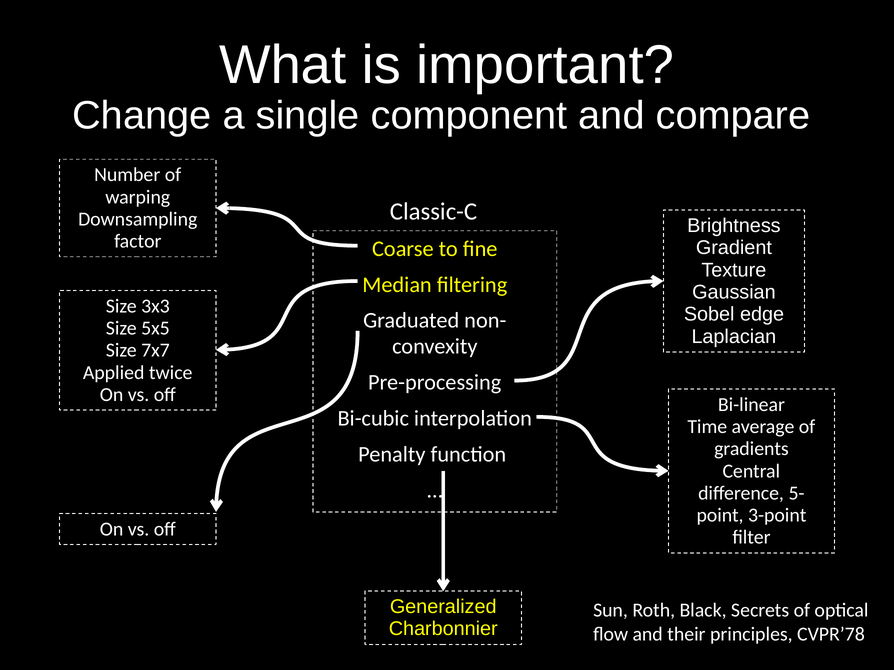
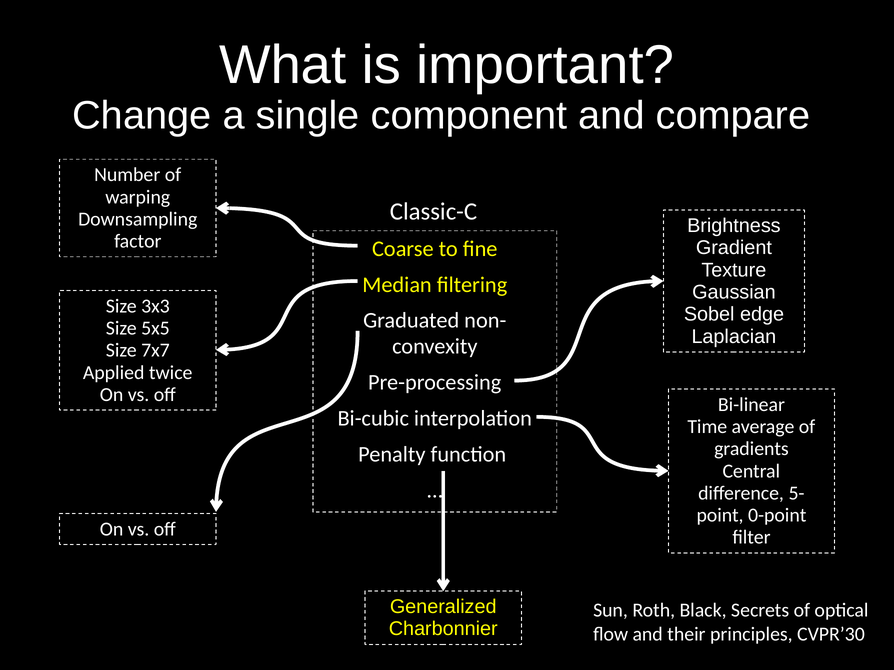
3-point: 3-point -> 0-point (777, 516)
CVPR’78: CVPR’78 -> CVPR’30 (831, 635)
